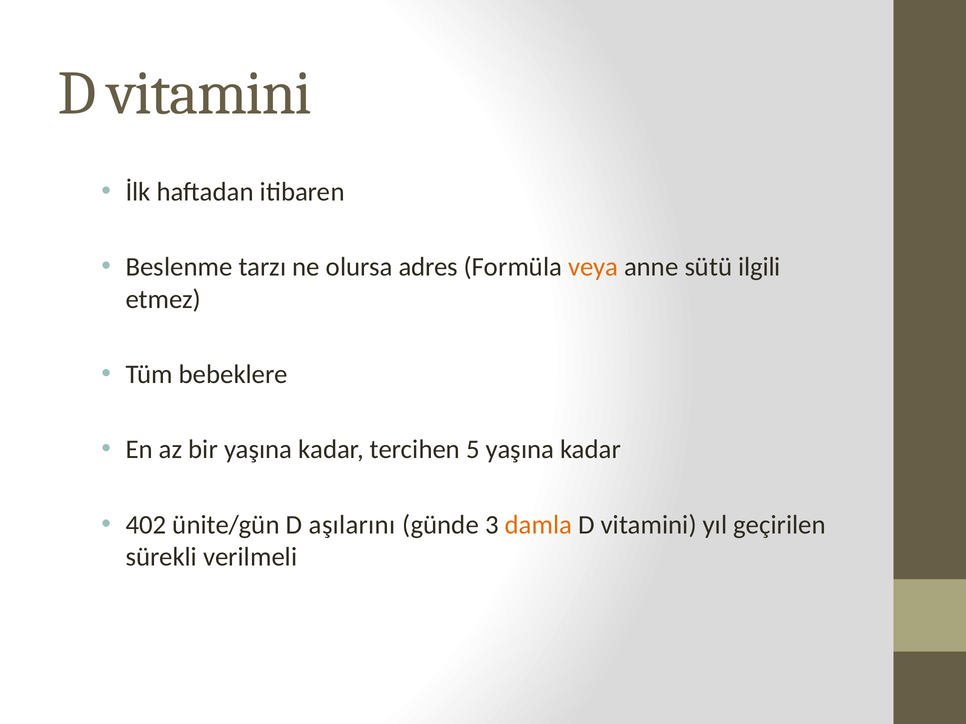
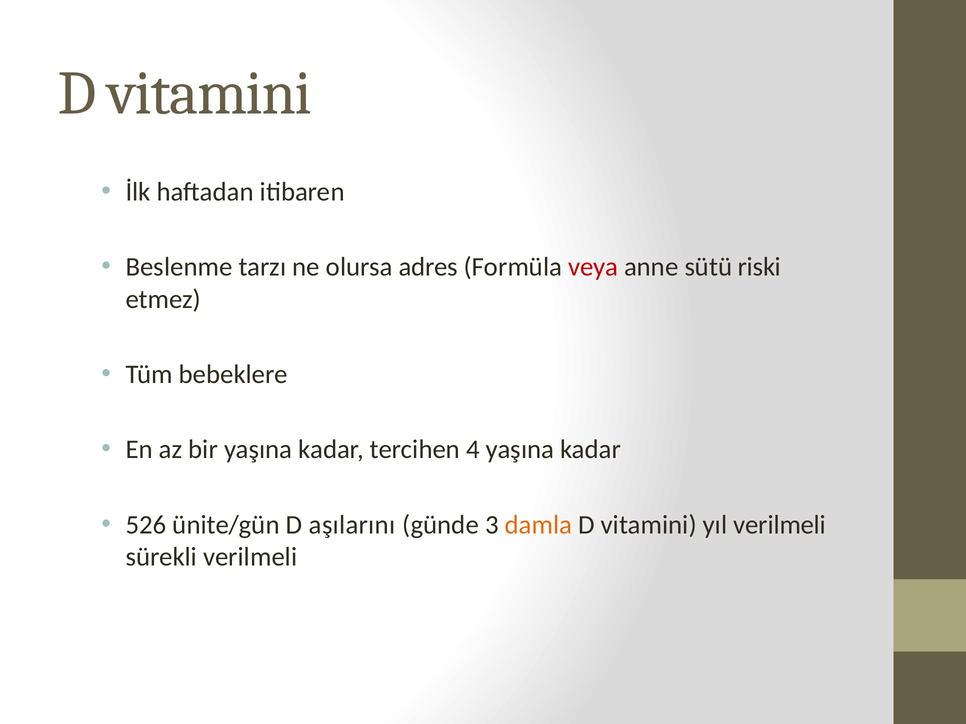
veya colour: orange -> red (593, 267)
ilgili: ilgili -> riski (759, 267)
5: 5 -> 4 (473, 450)
402: 402 -> 526 (146, 525)
yıl geçirilen: geçirilen -> verilmeli (780, 525)
